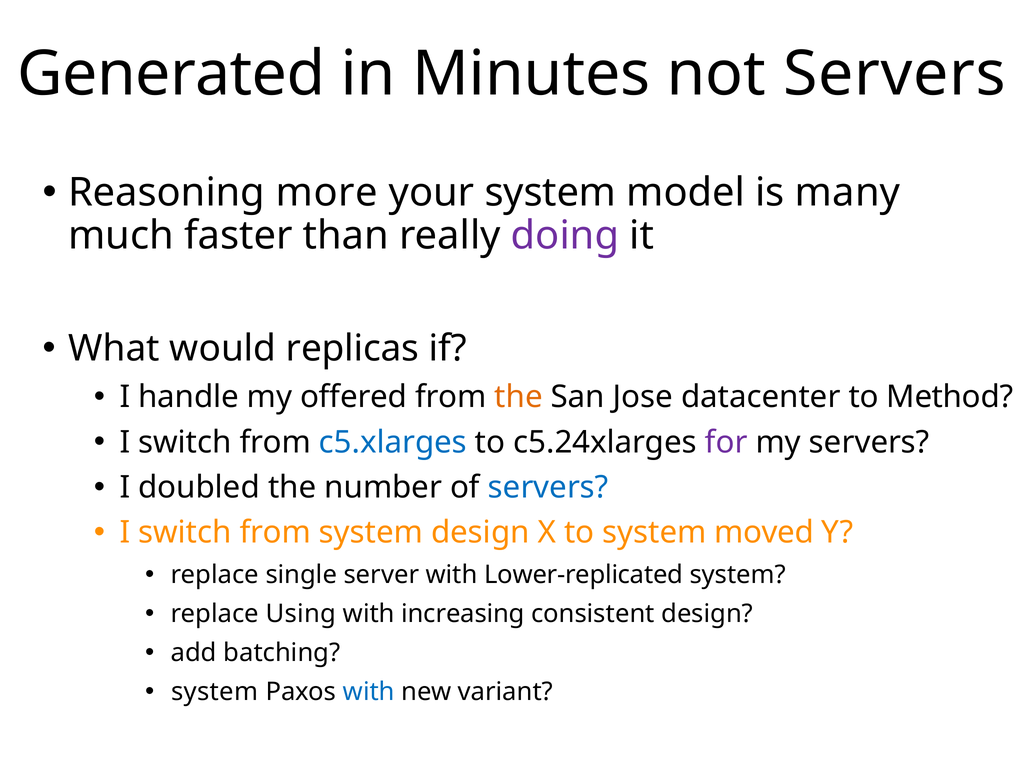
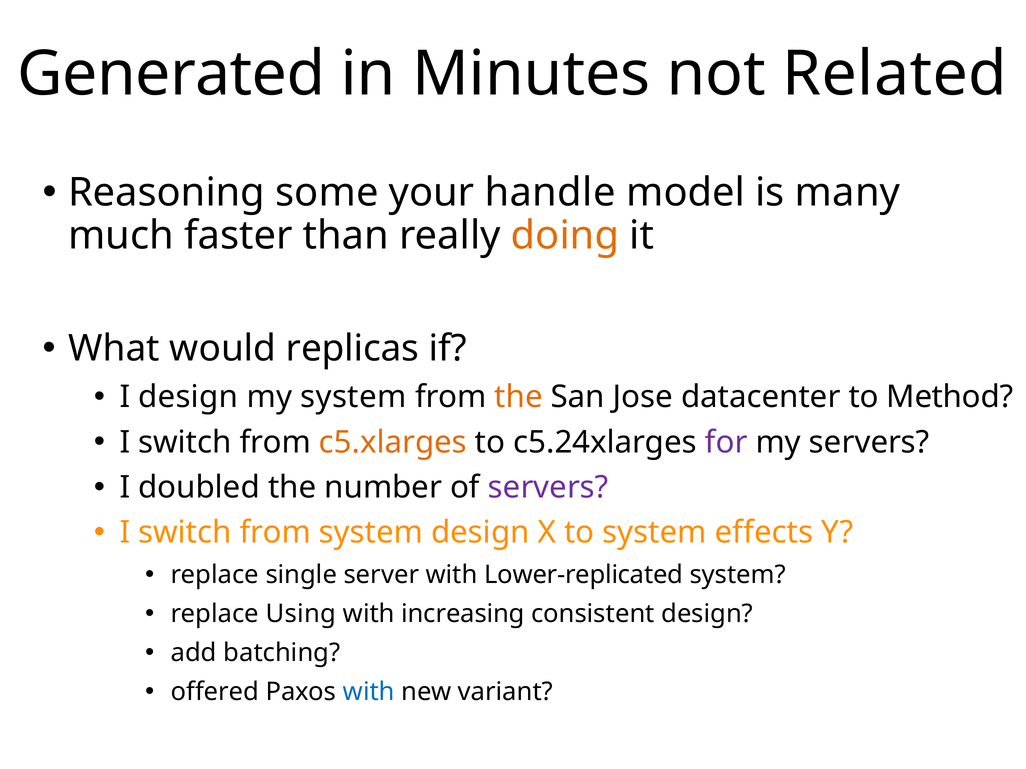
not Servers: Servers -> Related (895, 74)
more: more -> some (327, 193)
your system: system -> handle (550, 193)
doing colour: purple -> orange (565, 236)
I handle: handle -> design (188, 397)
my offered: offered -> system (353, 397)
c5.xlarges colour: blue -> orange (393, 442)
servers colour: blue -> purple (548, 488)
moved: moved -> effects (764, 533)
system: system -> offered (215, 692)
